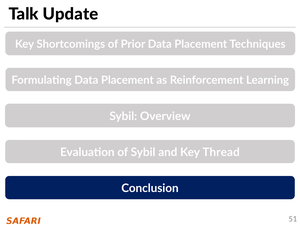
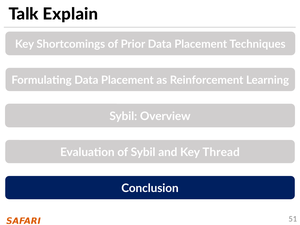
Update: Update -> Explain (70, 14)
